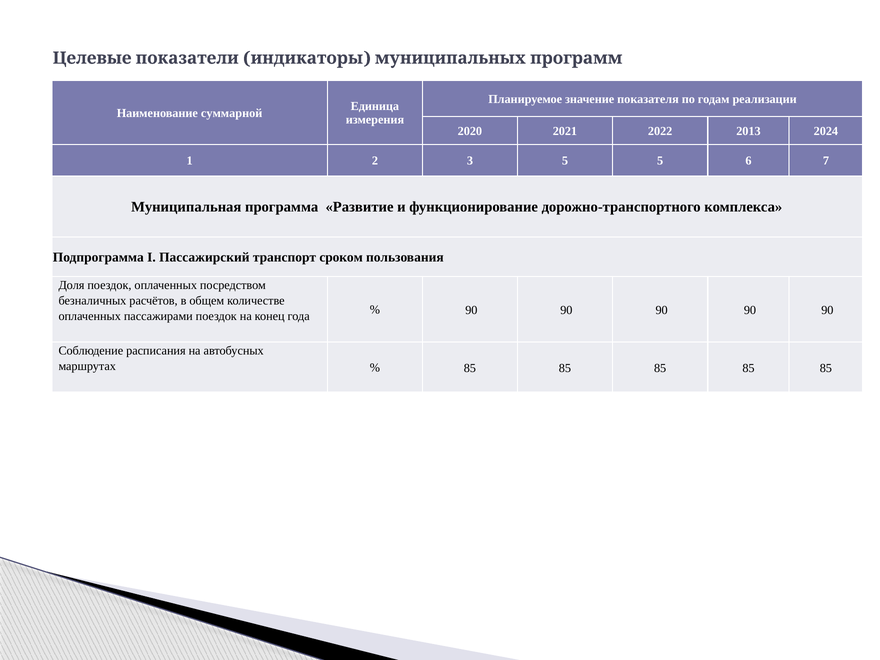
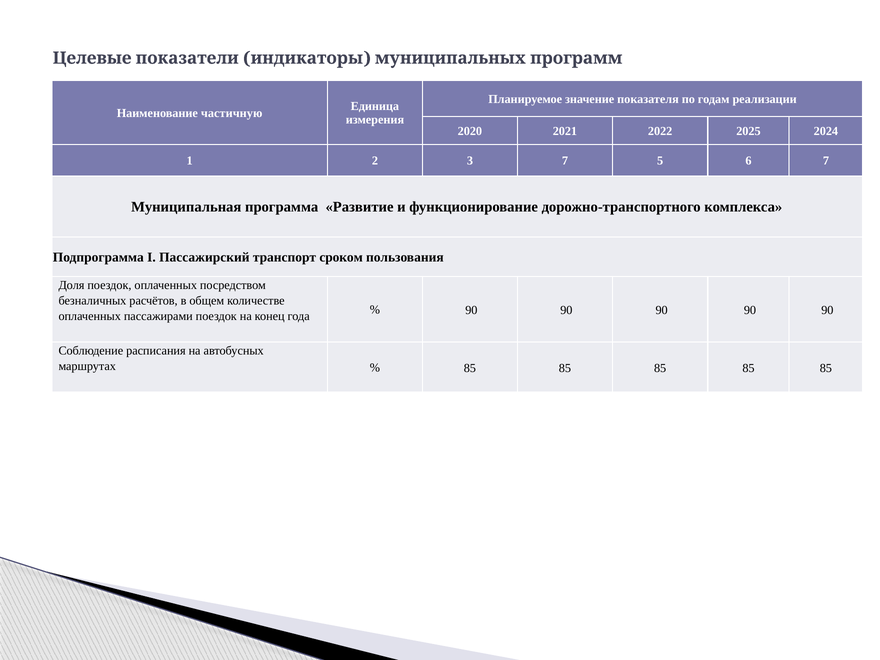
суммарной: суммарной -> частичную (232, 113)
2013: 2013 -> 2025 (748, 131)
3 5: 5 -> 7 (565, 161)
